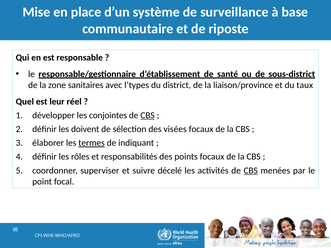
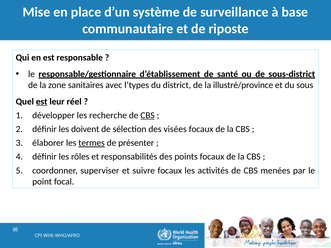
liaison/province: liaison/province -> illustré/province (243, 85)
taux: taux -> sous (305, 85)
est underline: none -> present (42, 102)
conjointes: conjointes -> recherche (108, 115)
indiquant: indiquant -> présenter (136, 143)
suivre décelé: décelé -> focaux (170, 171)
CBS underline: present -> none (251, 171)
